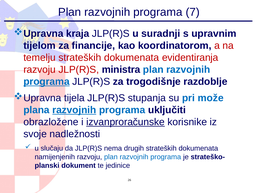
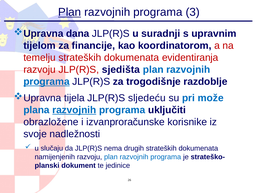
Plan underline: none -> present (70, 12)
7: 7 -> 3 (193, 12)
kraja: kraja -> dana (78, 34)
ministra: ministra -> sjedišta (121, 70)
stupanja: stupanja -> sljedeću (147, 98)
izvanproračunske underline: present -> none (125, 122)
